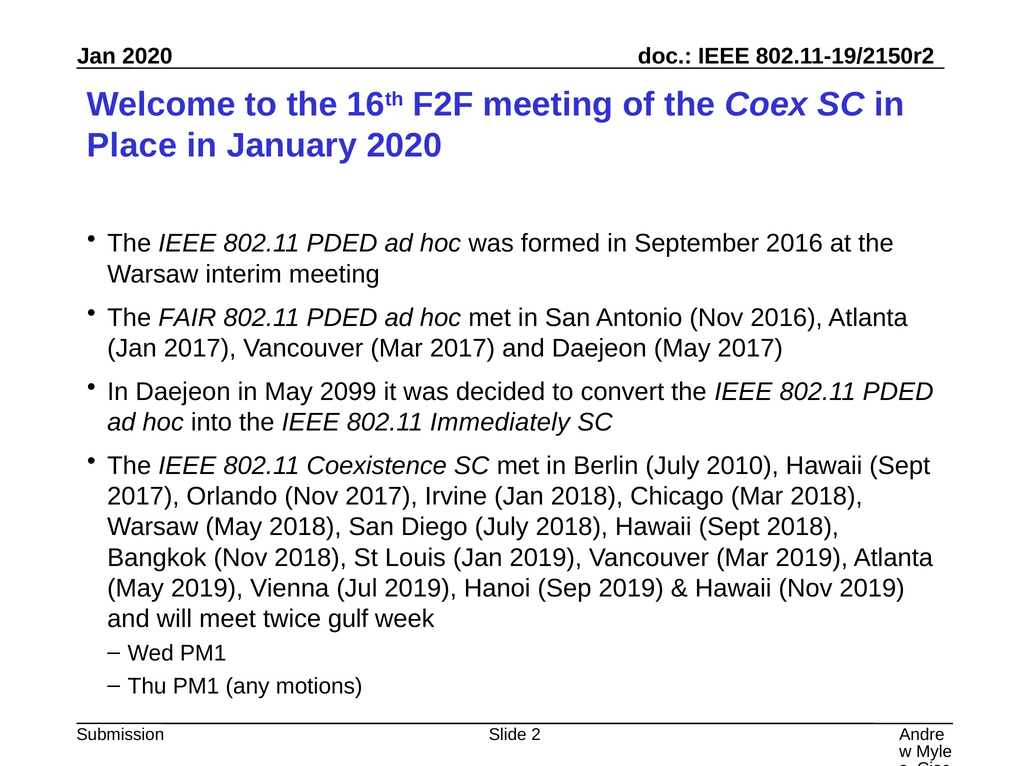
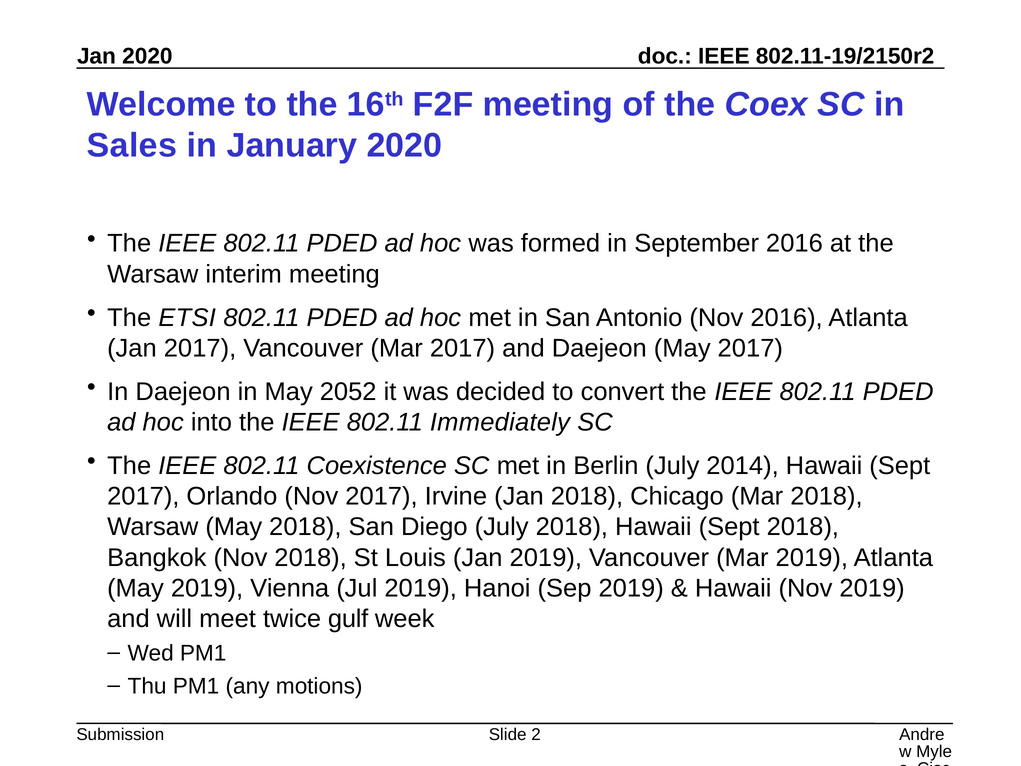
Place: Place -> Sales (132, 145)
FAIR: FAIR -> ETSI (187, 317)
2099: 2099 -> 2052 (348, 392)
2010: 2010 -> 2014 (743, 466)
